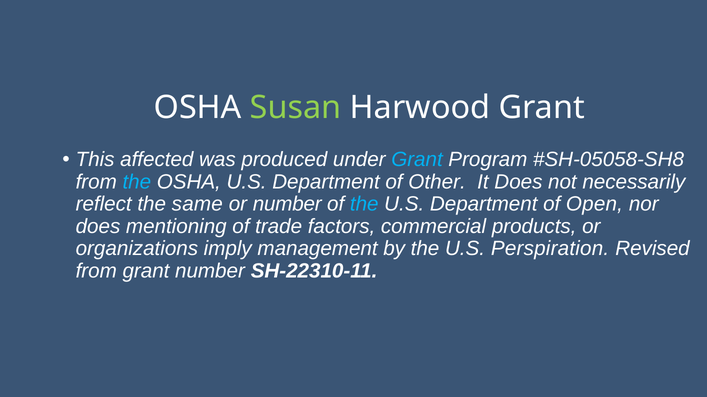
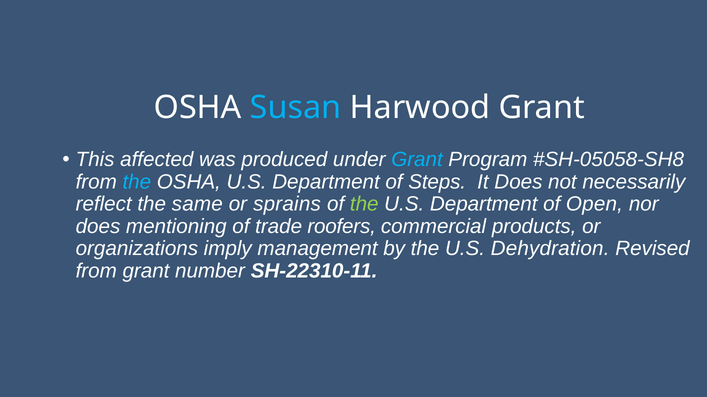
Susan colour: light green -> light blue (296, 108)
Other: Other -> Steps (437, 182)
or number: number -> sprains (287, 204)
the colour: light blue -> light green (364, 204)
factors: factors -> roofers (342, 227)
Perspiration: Perspiration -> Dehydration (550, 249)
